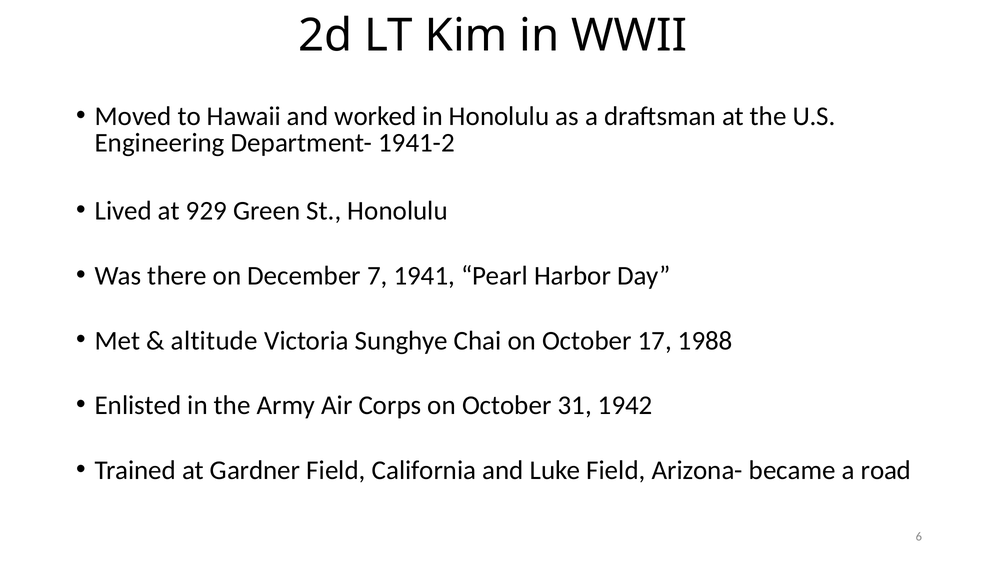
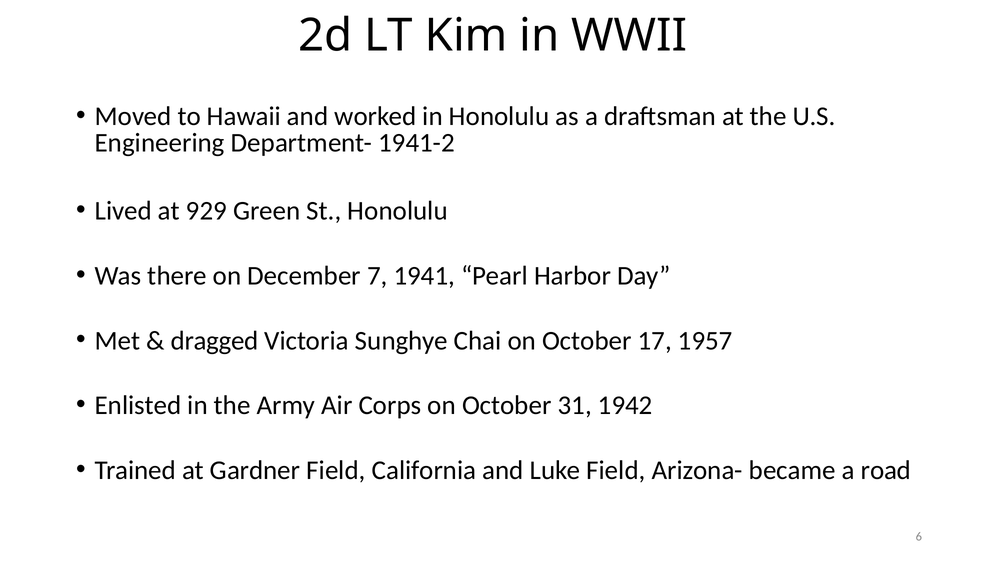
altitude: altitude -> dragged (215, 340)
1988: 1988 -> 1957 (705, 340)
